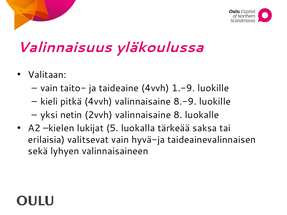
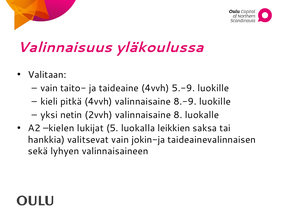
1.-9: 1.-9 -> 5.-9 (183, 88)
tärkeää: tärkeää -> leikkien (174, 128)
erilaisia: erilaisia -> hankkia (46, 140)
hyvä-ja: hyvä-ja -> jokin-ja (148, 140)
